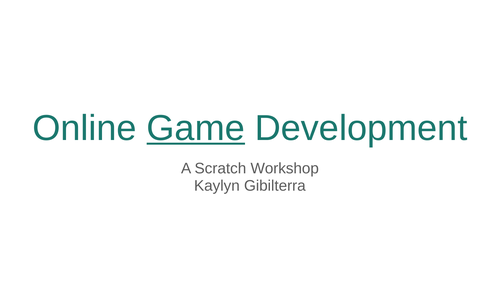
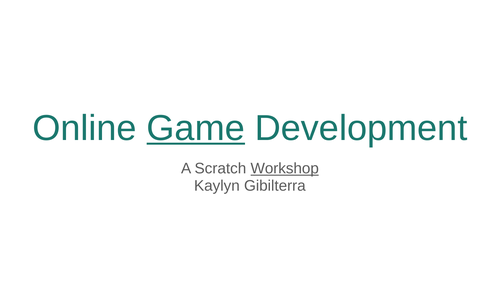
Workshop underline: none -> present (285, 169)
